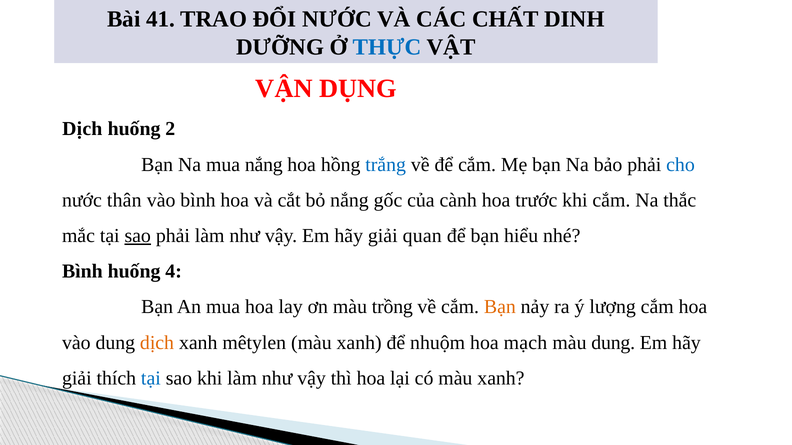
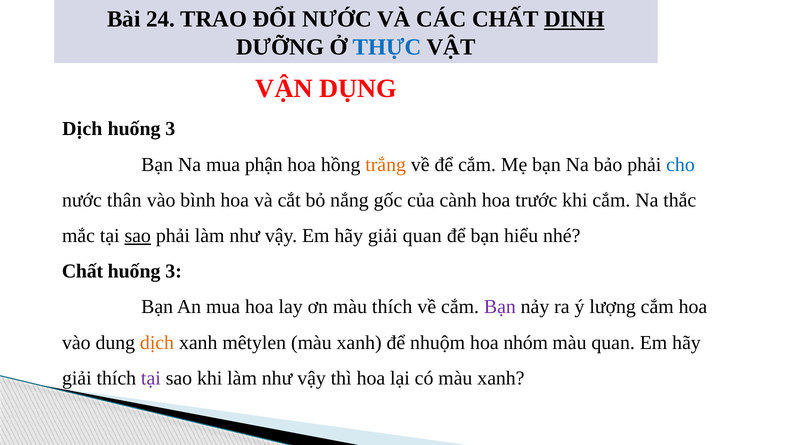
41: 41 -> 24 (161, 19)
DINH underline: none -> present (574, 19)
2: 2 -> 3 (170, 129)
mua nắng: nắng -> phận (264, 165)
trắng colour: blue -> orange (386, 165)
Bình: Bình -> Chất (83, 272)
4: 4 -> 3 (174, 272)
màu trồng: trồng -> thích (392, 307)
Bạn colour: orange -> purple (500, 307)
mạch: mạch -> nhóm (526, 343)
màu dung: dung -> quan (613, 343)
tại colour: blue -> purple (151, 379)
